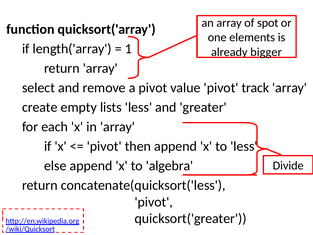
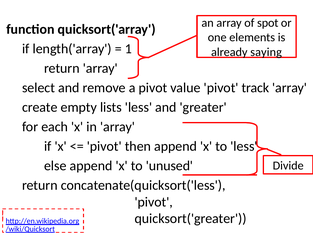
bigger: bigger -> saying (266, 52)
algebra: algebra -> unused (169, 166)
